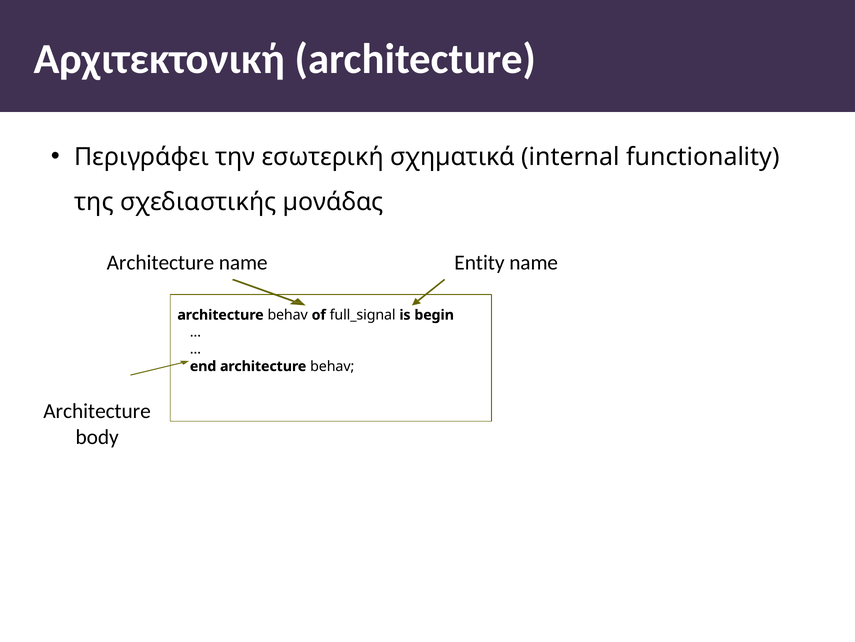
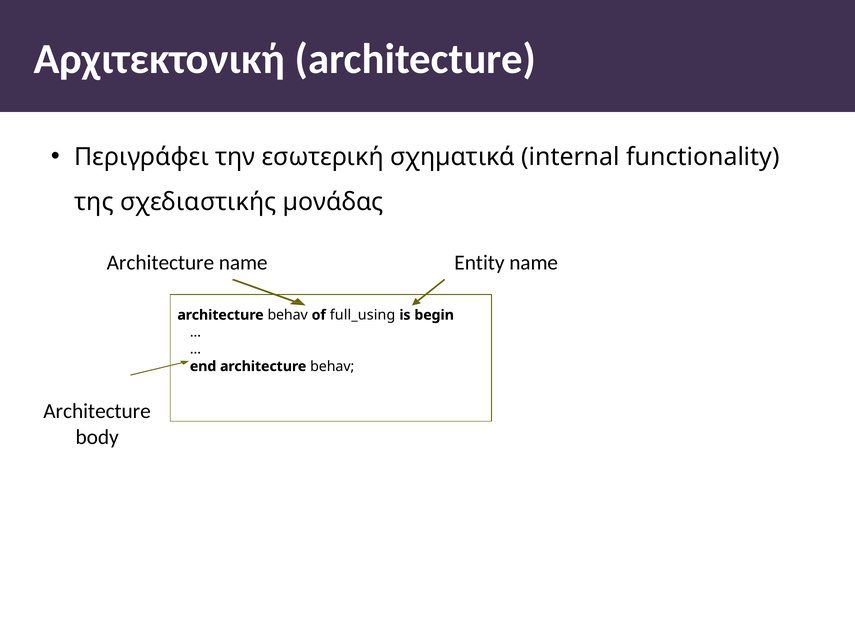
full_signal: full_signal -> full_using (363, 315)
